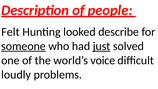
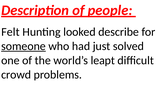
just underline: present -> none (102, 46)
voice: voice -> leapt (103, 60)
loudly: loudly -> crowd (16, 74)
